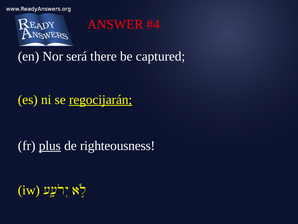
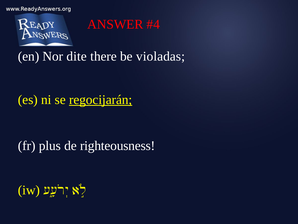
será: será -> dite (77, 56)
captured: captured -> violadas (161, 56)
plus underline: present -> none (50, 145)
